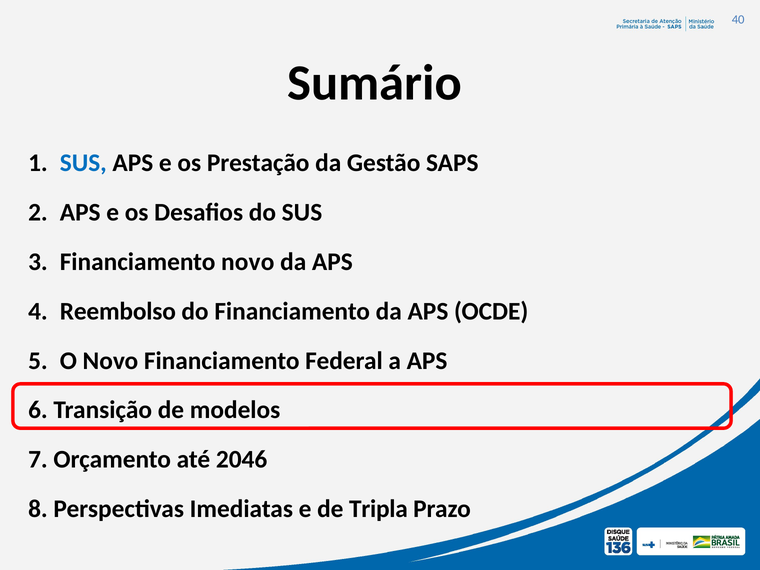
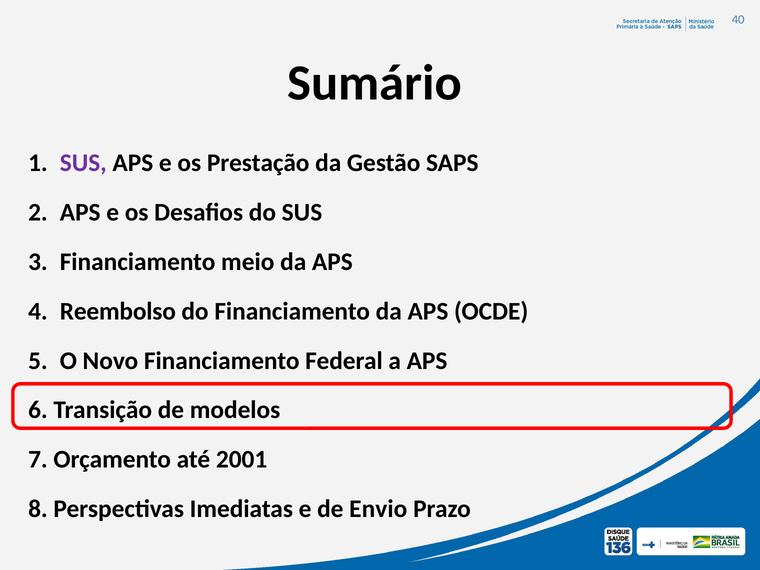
SUS colour: blue -> purple (83, 163)
Financiamento novo: novo -> meio (248, 262)
2046: 2046 -> 2001 (242, 459)
Tripla: Tripla -> Envio (378, 509)
